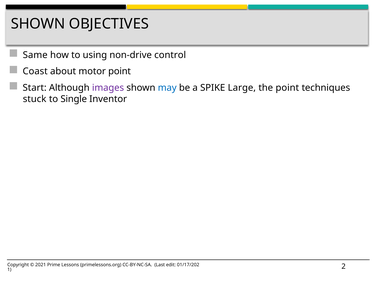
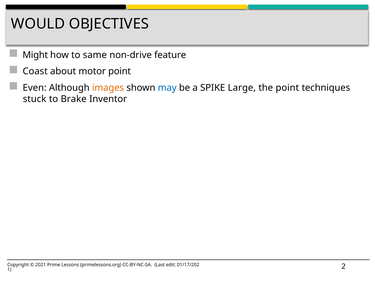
SHOWN: SHOWN -> WOULD (38, 24)
Same: Same -> Might (35, 55)
using: using -> same (95, 55)
control: control -> feature (170, 55)
Start: Start -> Even (35, 87)
images colour: purple -> orange (108, 87)
Single: Single -> Brake (74, 99)
